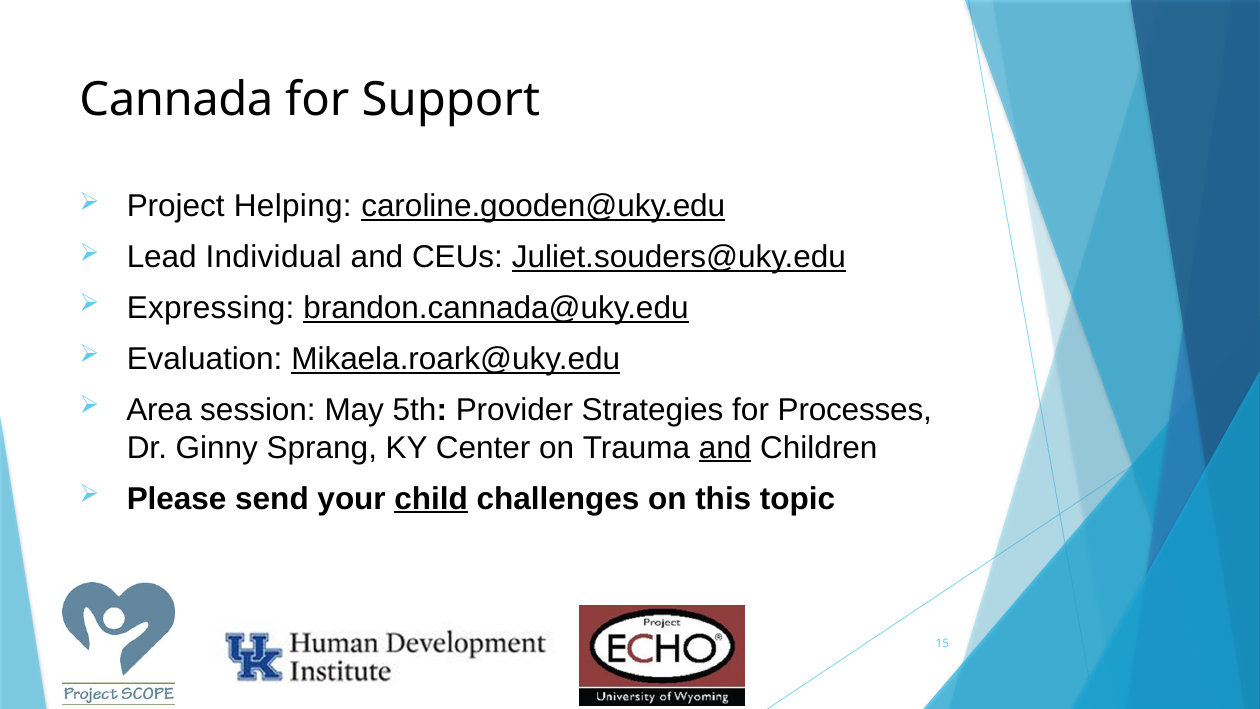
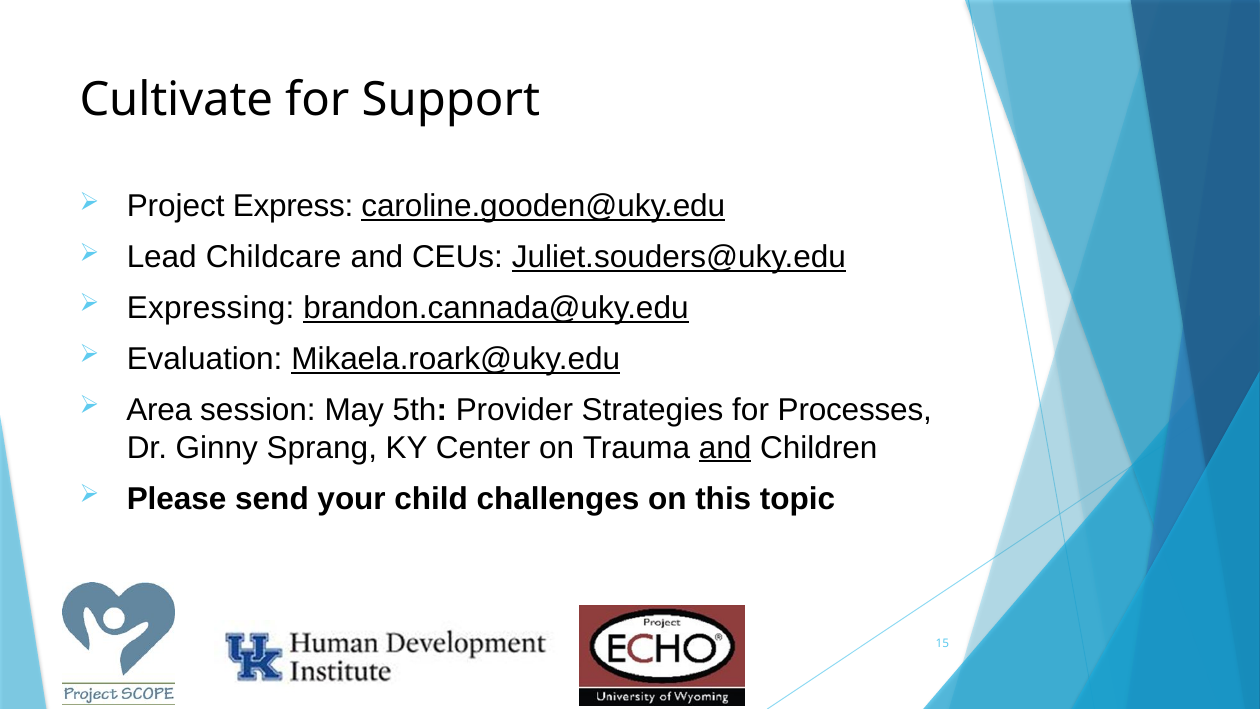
Cannada: Cannada -> Cultivate (176, 99)
Helping: Helping -> Express (293, 206)
Individual: Individual -> Childcare (274, 257)
child underline: present -> none (431, 499)
